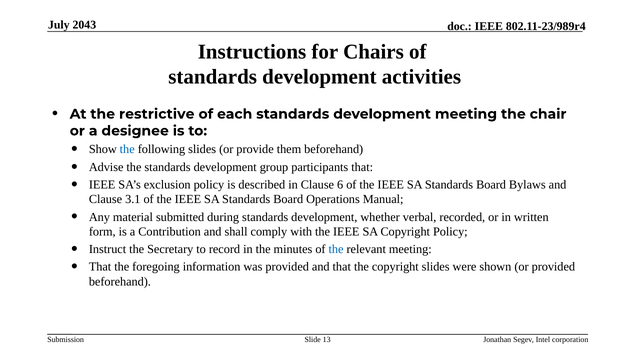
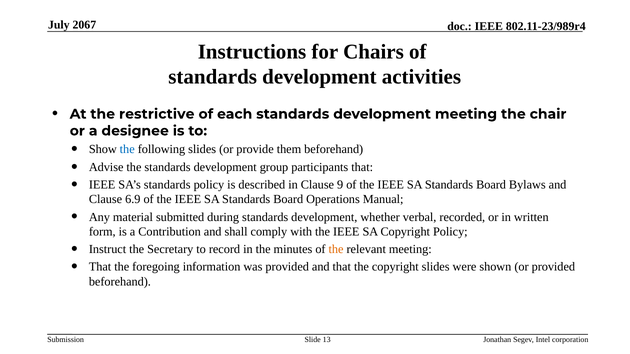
2043: 2043 -> 2067 (84, 25)
SA’s exclusion: exclusion -> standards (167, 185)
6: 6 -> 9 (340, 185)
3.1: 3.1 -> 6.9 (133, 200)
the colour: blue -> orange (336, 250)
